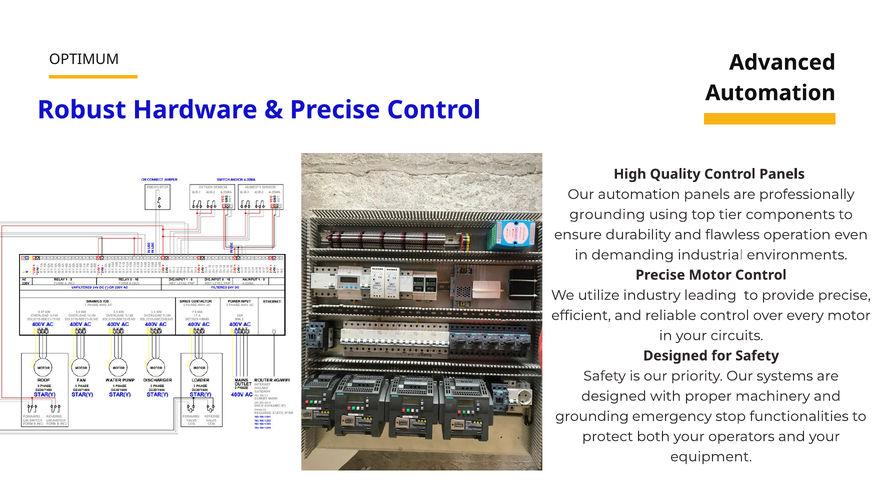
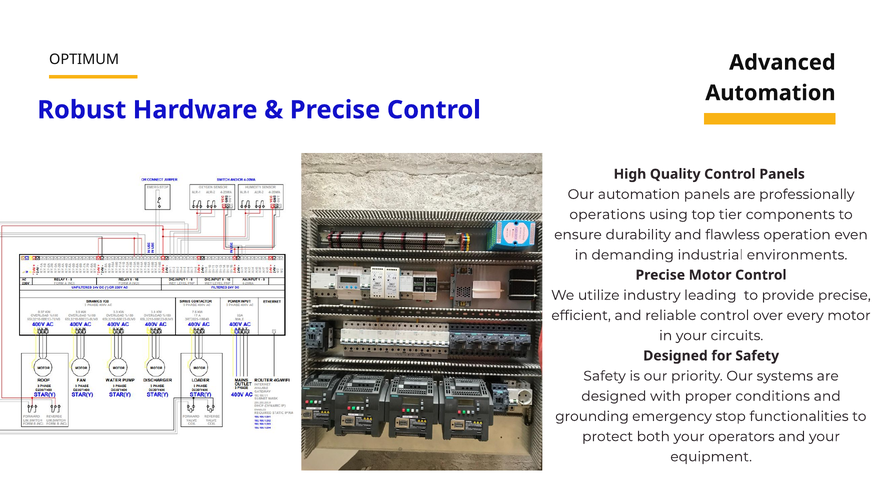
grounding: grounding -> operations (607, 215)
machinery: machinery -> conditions (773, 397)
